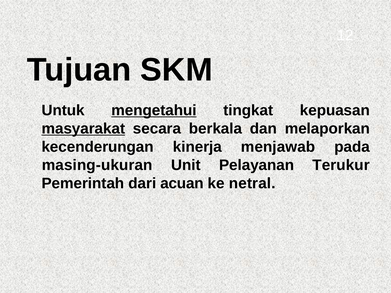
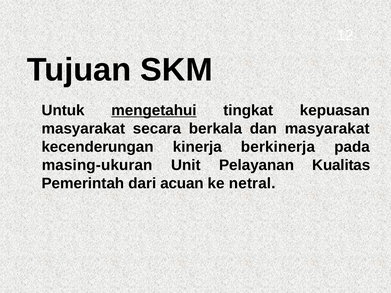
masyarakat underline: present -> none (83, 129)
dan melaporkan: melaporkan -> masyarakat (327, 129)
menjawab: menjawab -> berkinerja (278, 147)
Terukur: Terukur -> Kualitas (341, 165)
